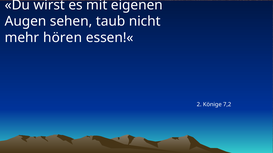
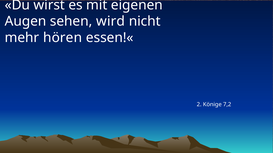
taub: taub -> wird (111, 21)
